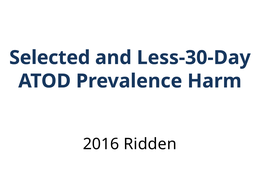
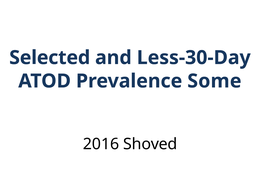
Harm: Harm -> Some (214, 81)
Ridden: Ridden -> Shoved (150, 144)
